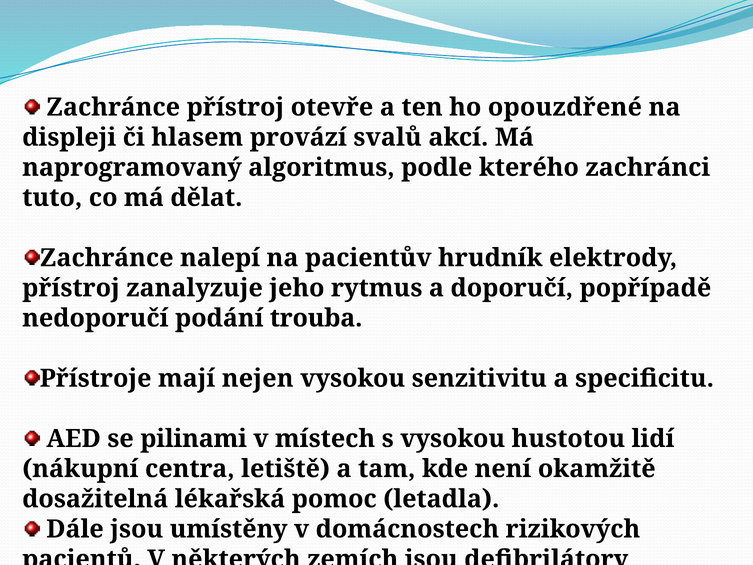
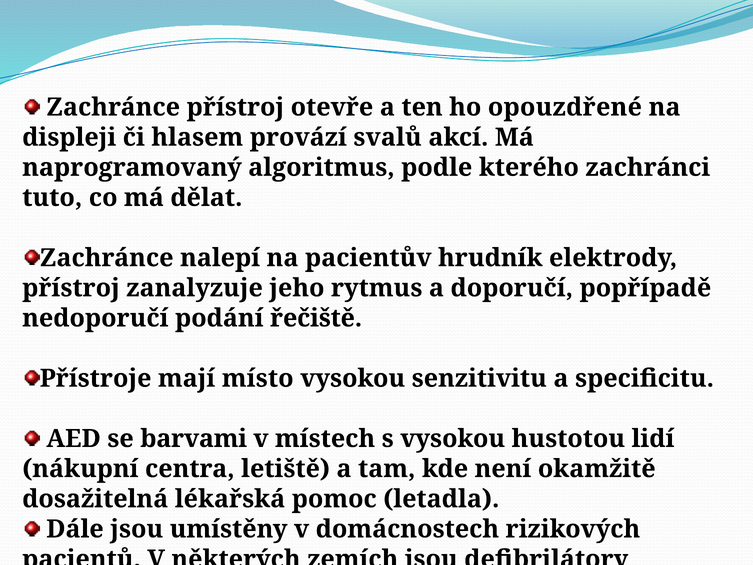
trouba: trouba -> řečiště (316, 318)
nejen: nejen -> místo (258, 378)
pilinami: pilinami -> barvami (194, 439)
